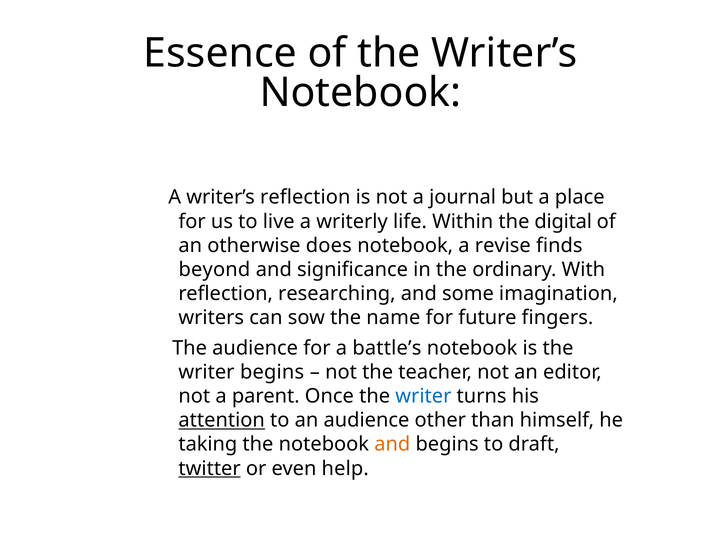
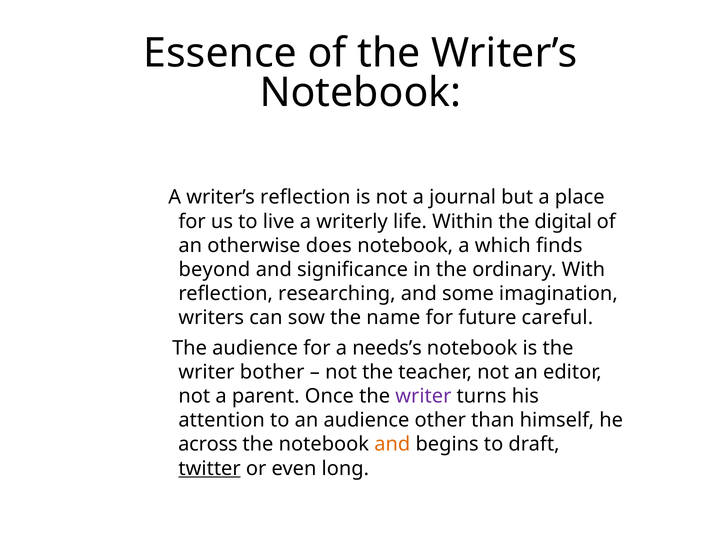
revise: revise -> which (503, 245)
fingers: fingers -> careful (557, 317)
battle’s: battle’s -> needs’s (387, 348)
writer begins: begins -> bother (272, 372)
writer colour: blue -> purple (423, 396)
attention underline: present -> none (222, 420)
taking: taking -> across (208, 444)
help: help -> long (345, 468)
